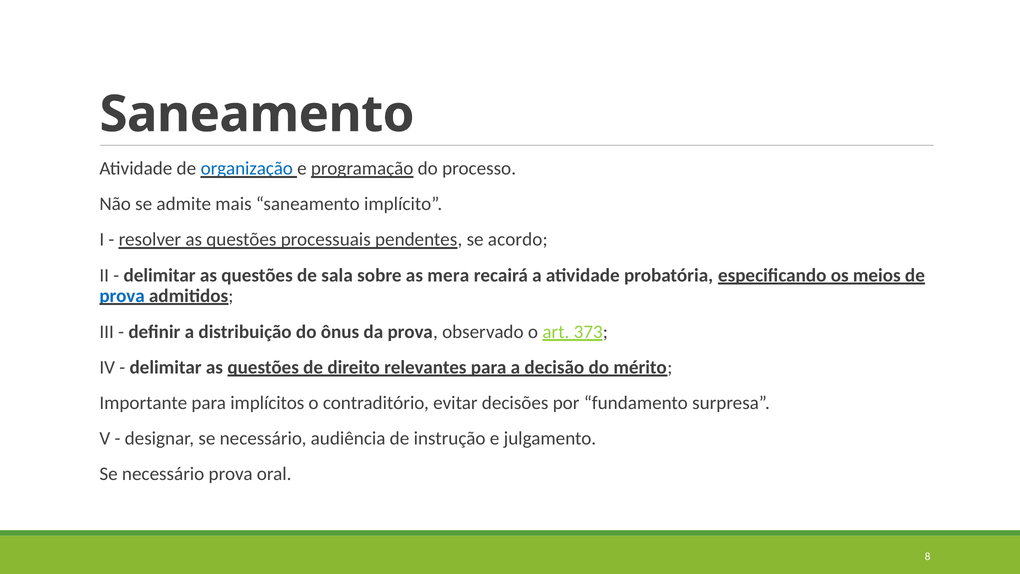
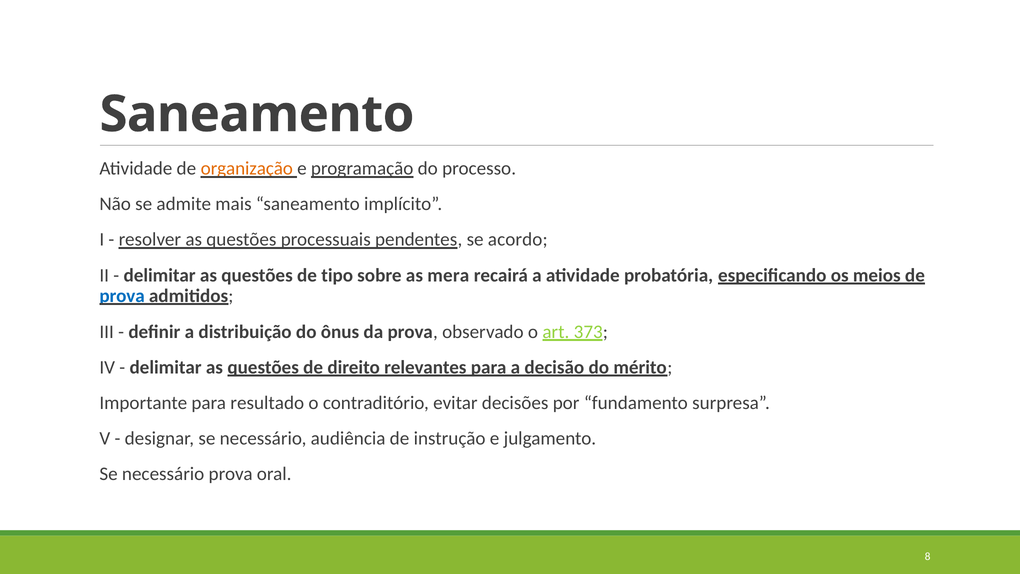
organização colour: blue -> orange (247, 168)
sala: sala -> tipo (337, 275)
implícitos: implícitos -> resultado (267, 403)
